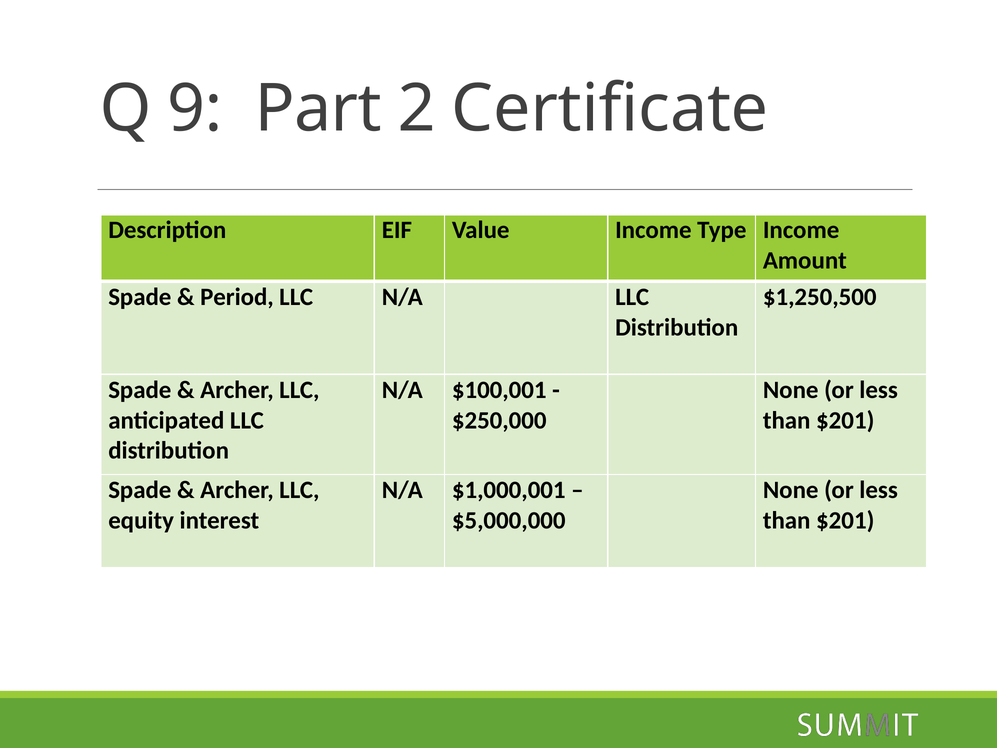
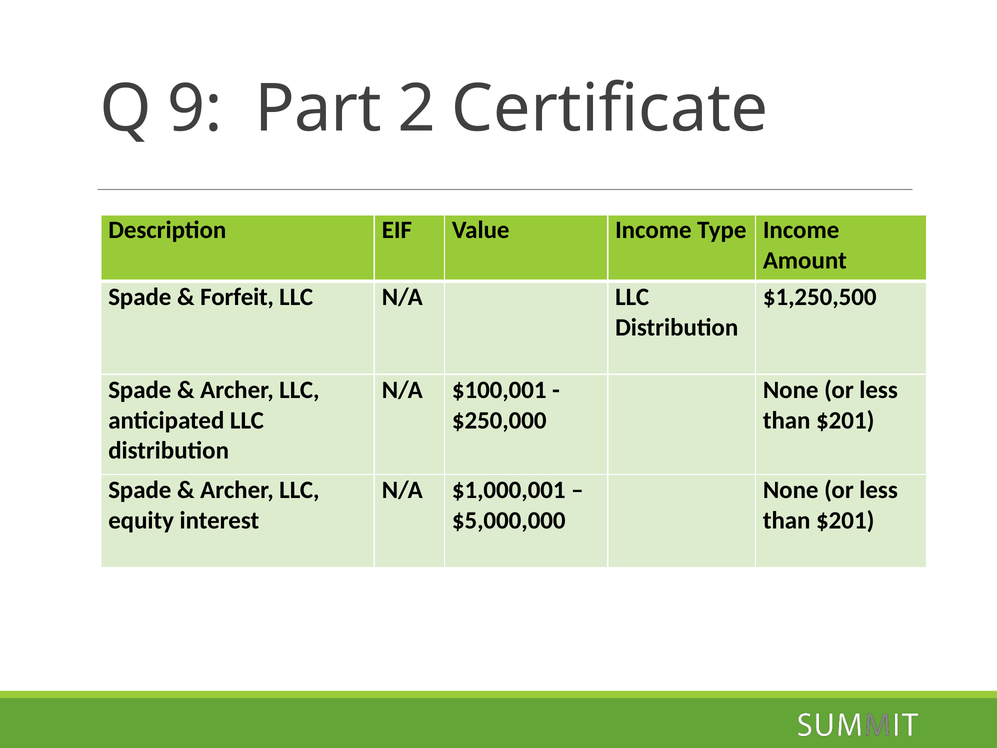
Period: Period -> Forfeit (237, 297)
